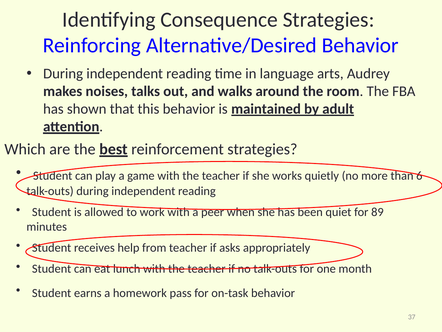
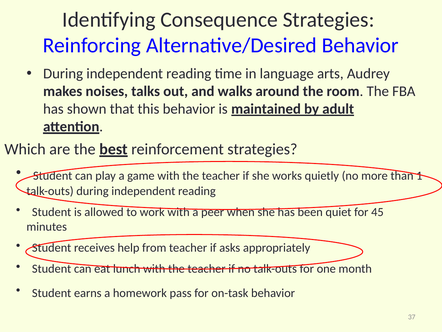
6: 6 -> 1 (419, 176)
89: 89 -> 45 (377, 212)
